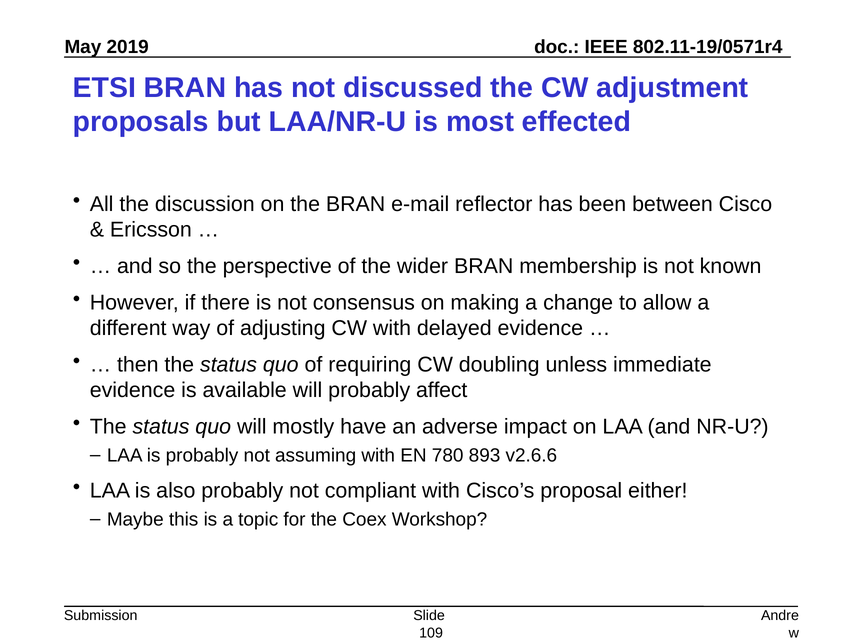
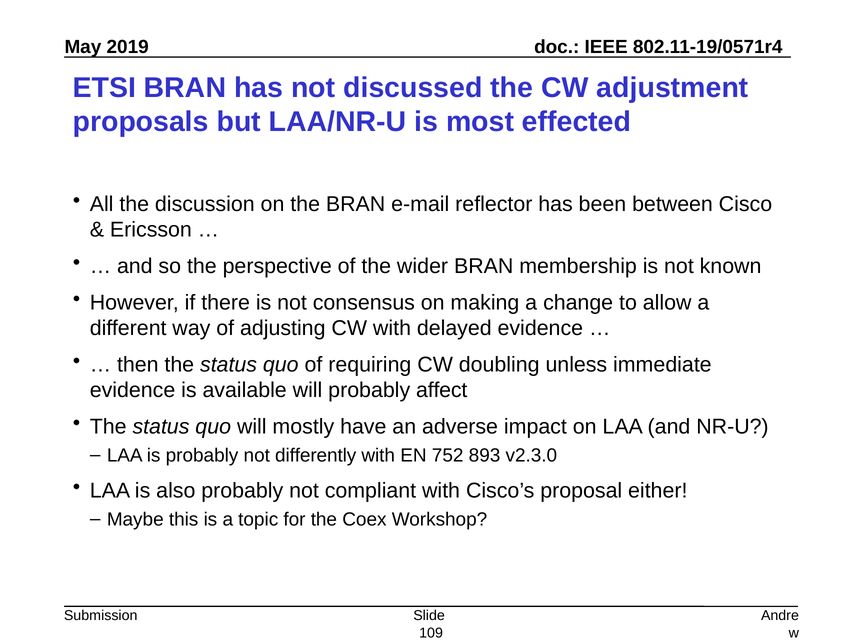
assuming: assuming -> differently (316, 455)
780: 780 -> 752 (448, 455)
v2.6.6: v2.6.6 -> v2.3.0 (531, 455)
